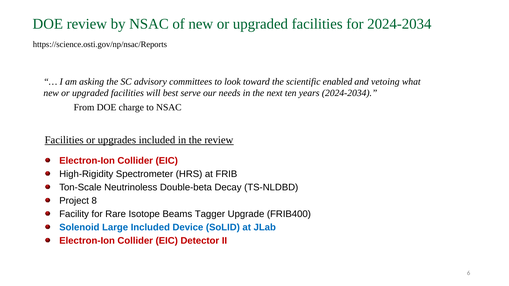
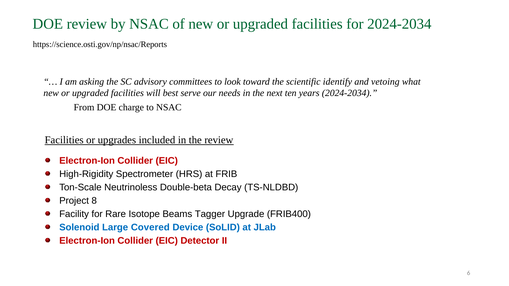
enabled: enabled -> identify (337, 82)
Large Included: Included -> Covered (150, 228)
